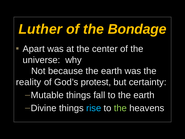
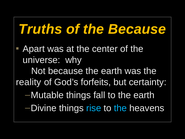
Luther: Luther -> Truths (40, 29)
the Bondage: Bondage -> Because (137, 29)
protest: protest -> forfeits (96, 82)
the colour: light green -> light blue (120, 108)
